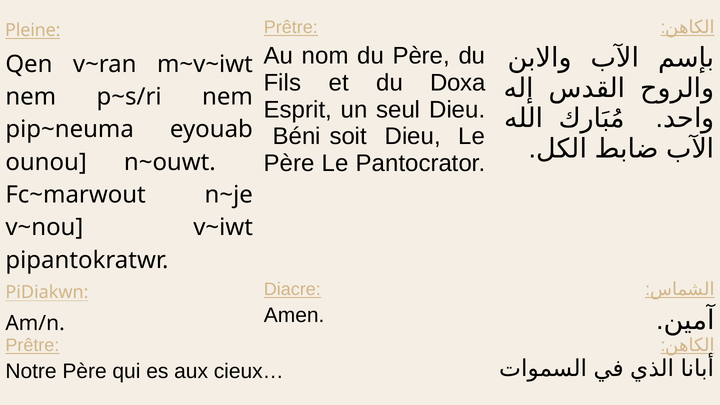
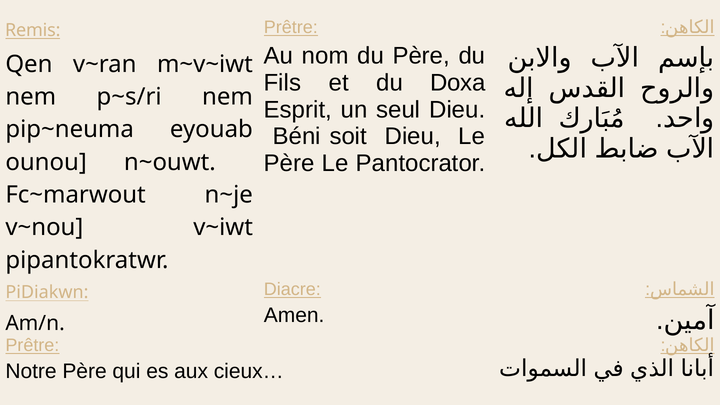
Pleine: Pleine -> Remis (33, 30)
